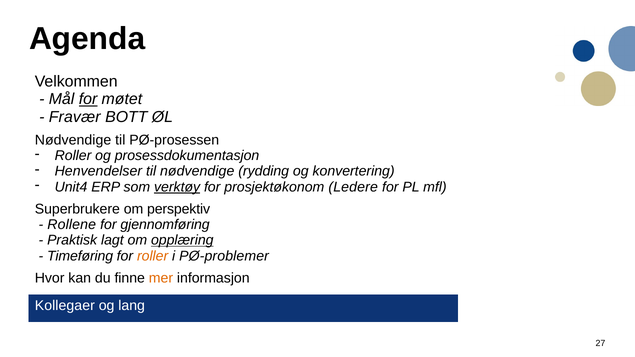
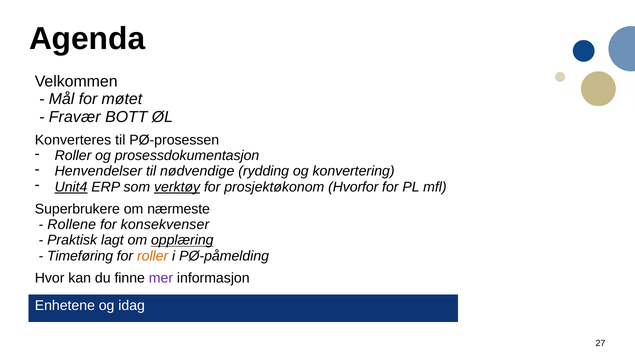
for underline: present -> none (88, 99)
Nødvendige: Nødvendige -> Konverteres (73, 140)
Unit4 underline: none -> present (71, 187)
Ledere: Ledere -> Hvorfor (353, 187)
perspektiv: perspektiv -> nærmeste (179, 209)
gjennomføring: gjennomføring -> konsekvenser (165, 225)
PØ-problemer: PØ-problemer -> PØ-påmelding (224, 256)
mer colour: orange -> purple (161, 278)
Kollegaer: Kollegaer -> Enhetene (65, 306)
lang: lang -> idag (132, 306)
